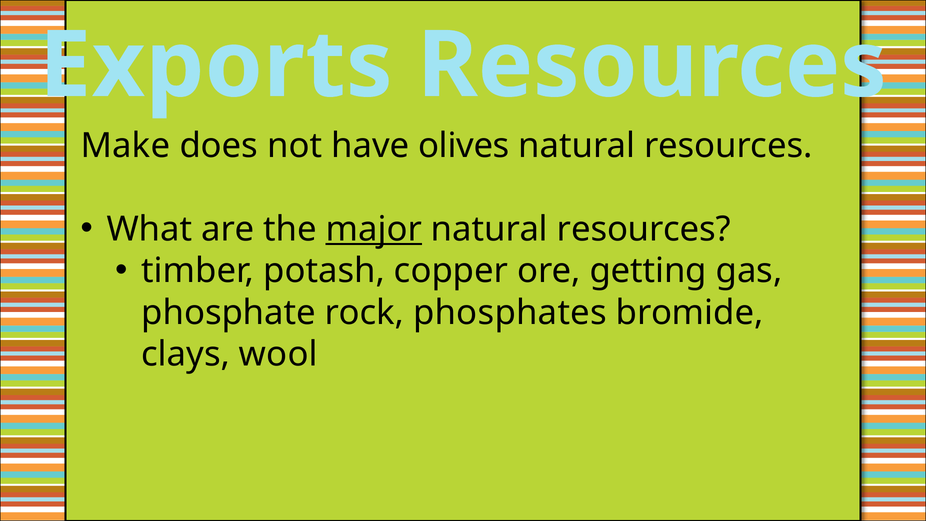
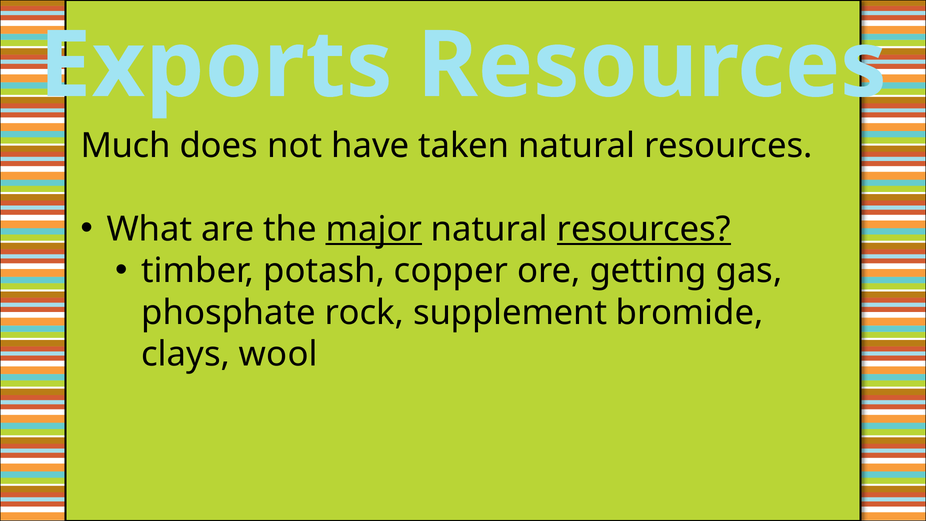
Make: Make -> Much (126, 146)
olives: olives -> taken (464, 146)
resources underline: none -> present (644, 229)
phosphates: phosphates -> supplement (510, 313)
